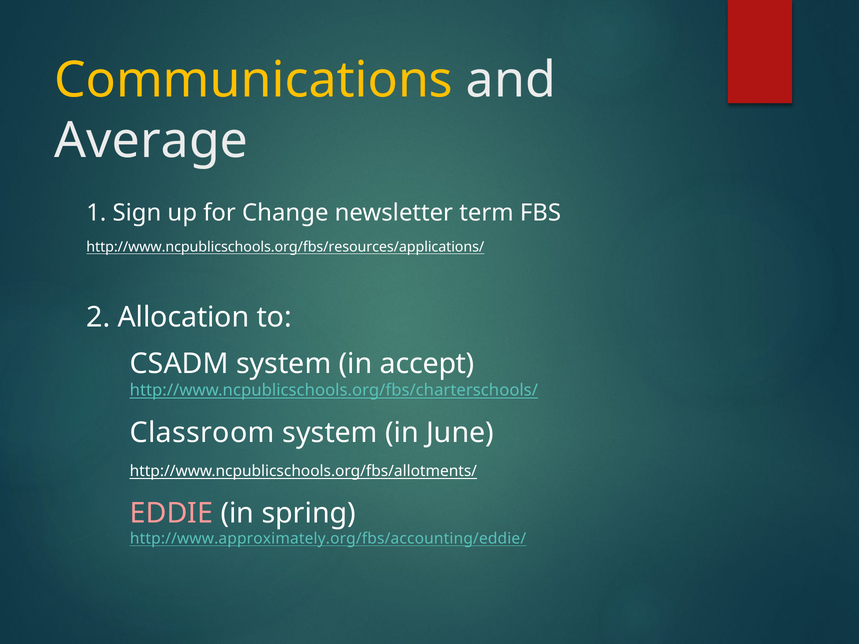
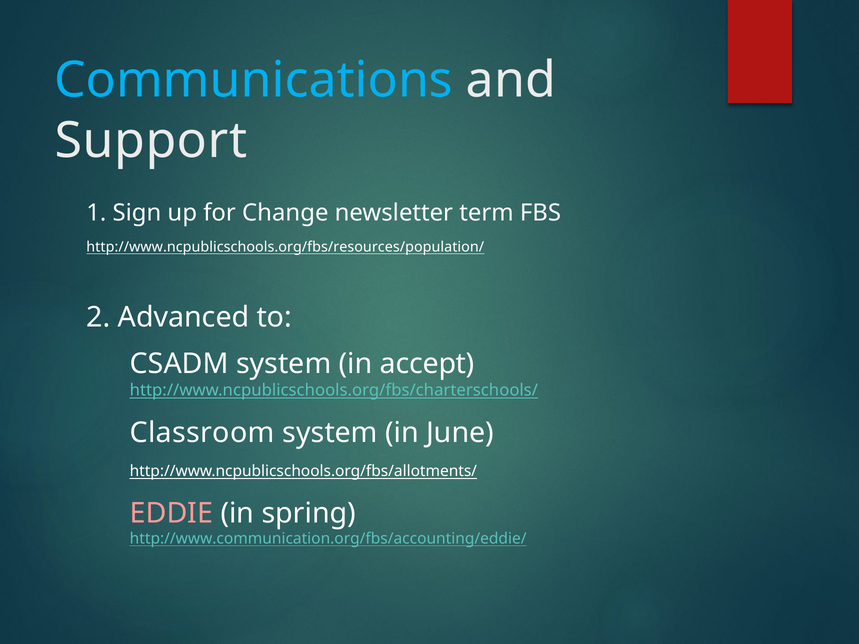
Communications colour: yellow -> light blue (254, 80)
Average: Average -> Support (151, 141)
http://www.ncpublicschools.org/fbs/resources/applications/: http://www.ncpublicschools.org/fbs/resources/applications/ -> http://www.ncpublicschools.org/fbs/resources/population/ (285, 247)
Allocation: Allocation -> Advanced (184, 318)
http://www.approximately.org/fbs/accounting/eddie/: http://www.approximately.org/fbs/accounting/eddie/ -> http://www.communication.org/fbs/accounting/eddie/ (328, 539)
